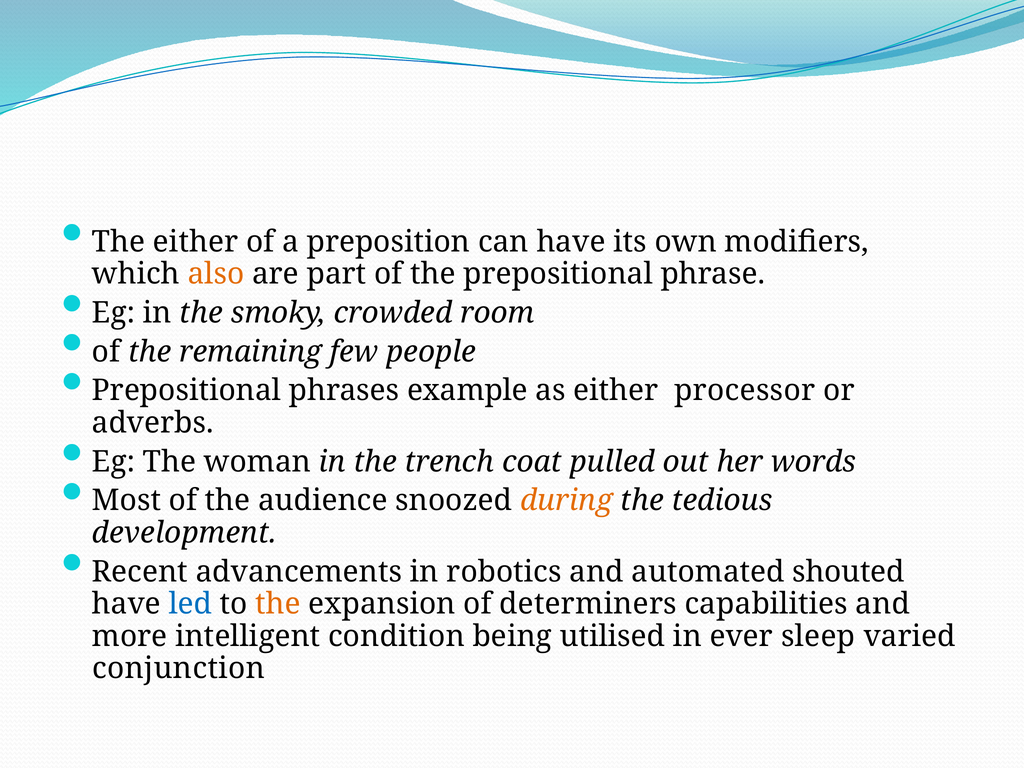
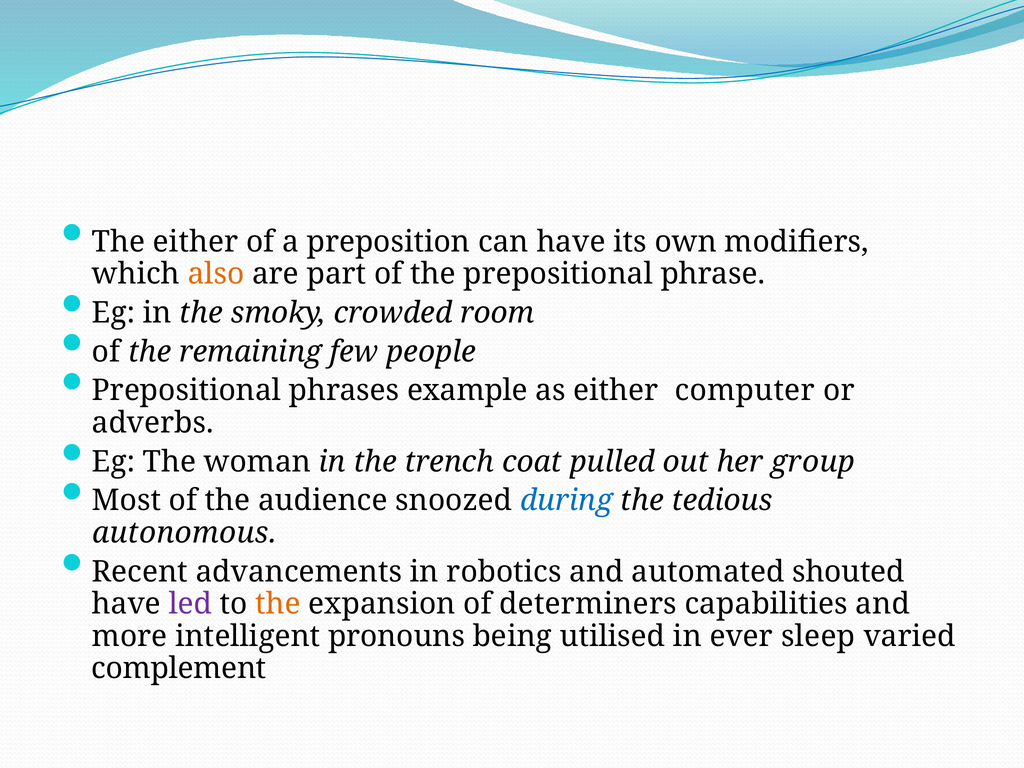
processor: processor -> computer (745, 391)
words: words -> group (813, 462)
during colour: orange -> blue (566, 501)
development: development -> autonomous (184, 533)
led colour: blue -> purple (190, 604)
condition: condition -> pronouns (397, 636)
conjunction: conjunction -> complement (179, 668)
